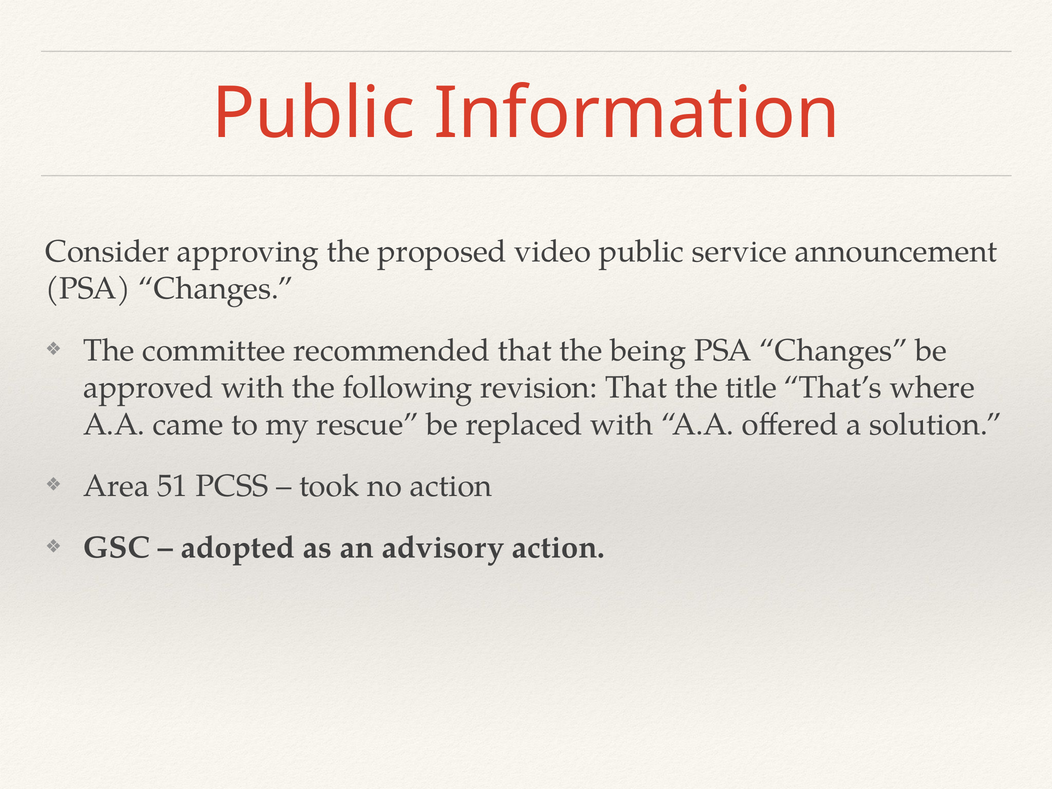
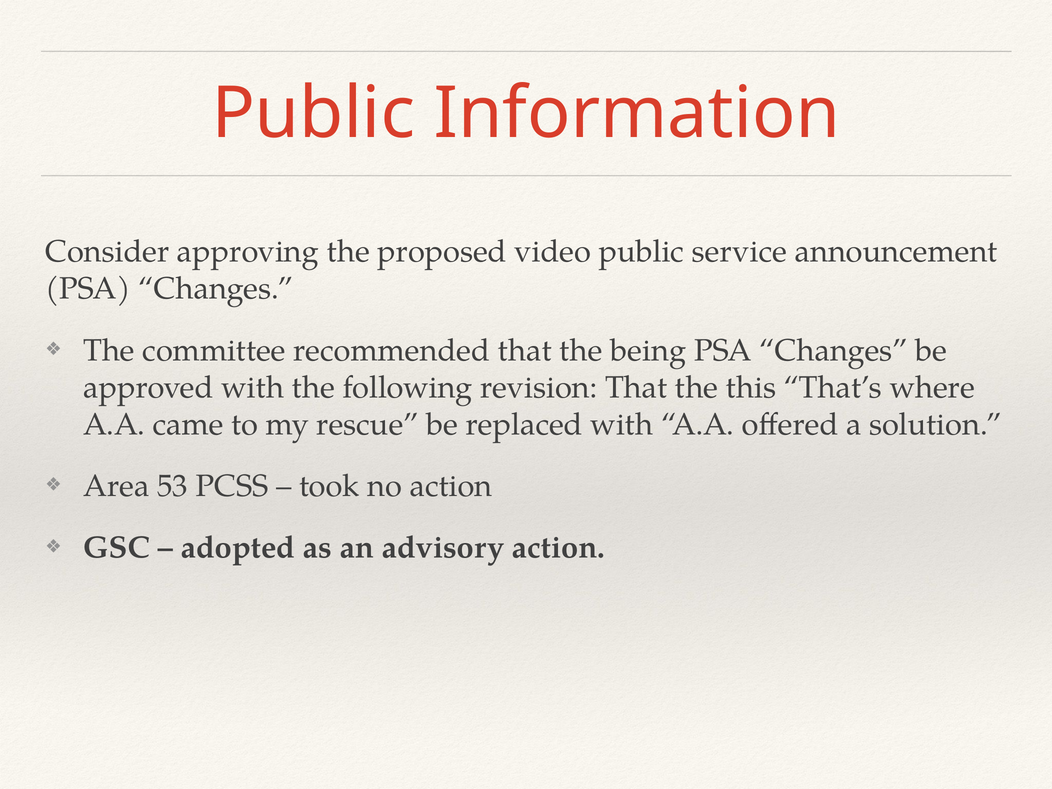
title: title -> this (751, 387)
51: 51 -> 53 (172, 486)
